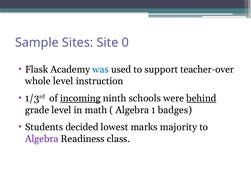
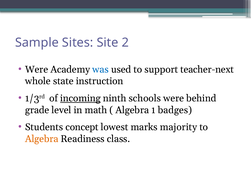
0: 0 -> 2 (125, 43)
Flask: Flask -> Were (37, 70)
teacher-over: teacher-over -> teacher-next (207, 70)
whole level: level -> state (63, 81)
behind underline: present -> none (201, 98)
decided: decided -> concept (82, 127)
Algebra colour: purple -> orange (42, 139)
